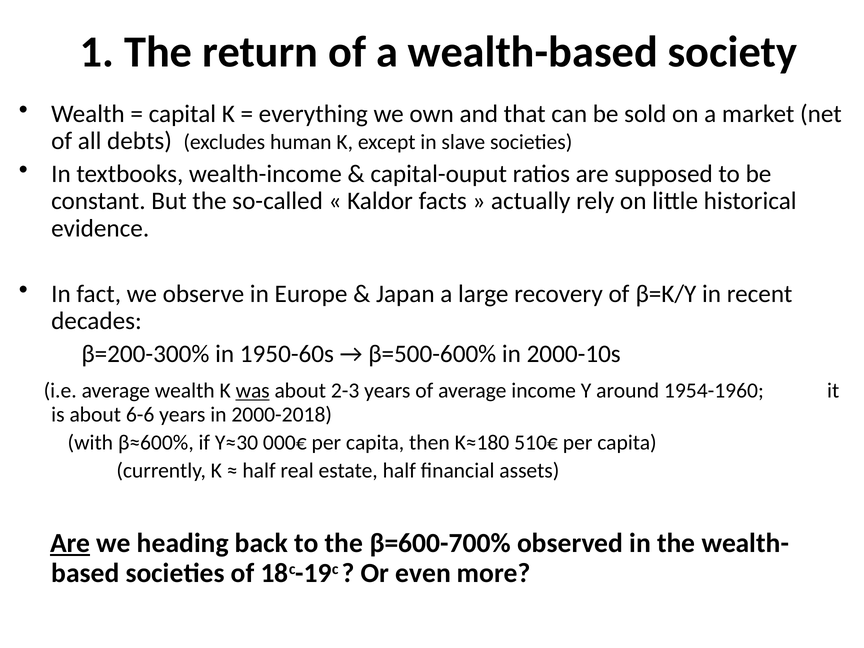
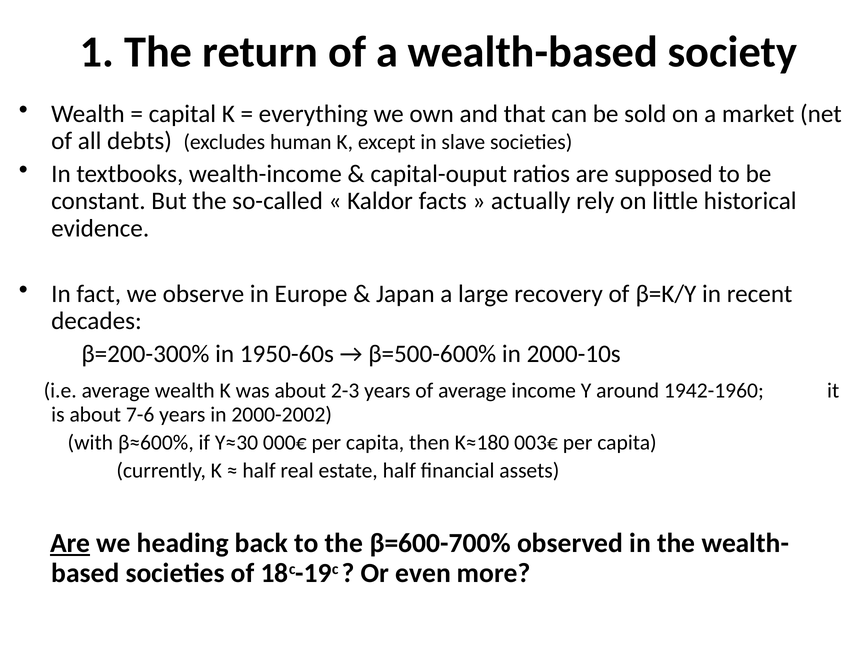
was underline: present -> none (253, 391)
1954-1960: 1954-1960 -> 1942-1960 (714, 391)
6-6: 6-6 -> 7-6 (140, 415)
2000-2018: 2000-2018 -> 2000-2002 (282, 415)
510€: 510€ -> 003€ (536, 443)
